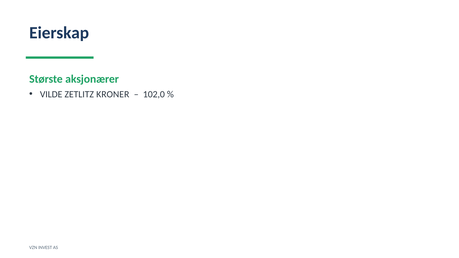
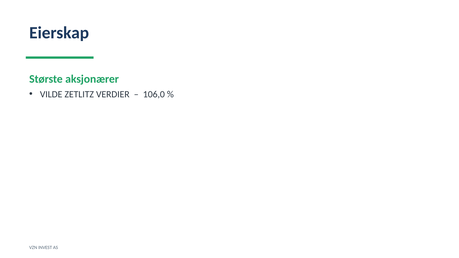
KRONER: KRONER -> VERDIER (113, 94)
102,0: 102,0 -> 106,0 (154, 94)
